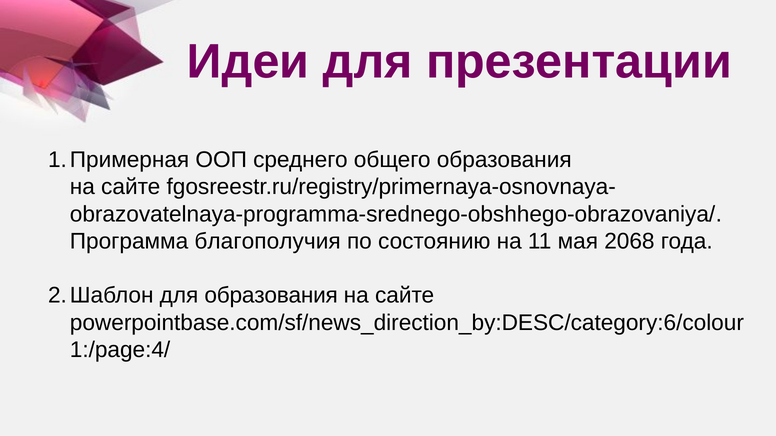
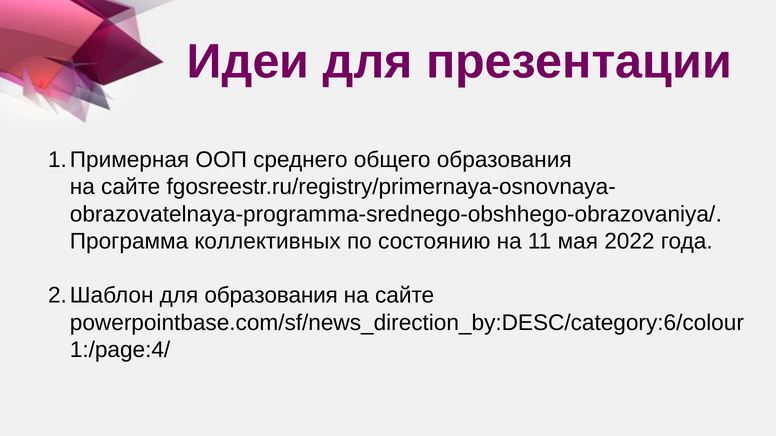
благополучия: благополучия -> коллективных (268, 242)
2068: 2068 -> 2022 (629, 242)
